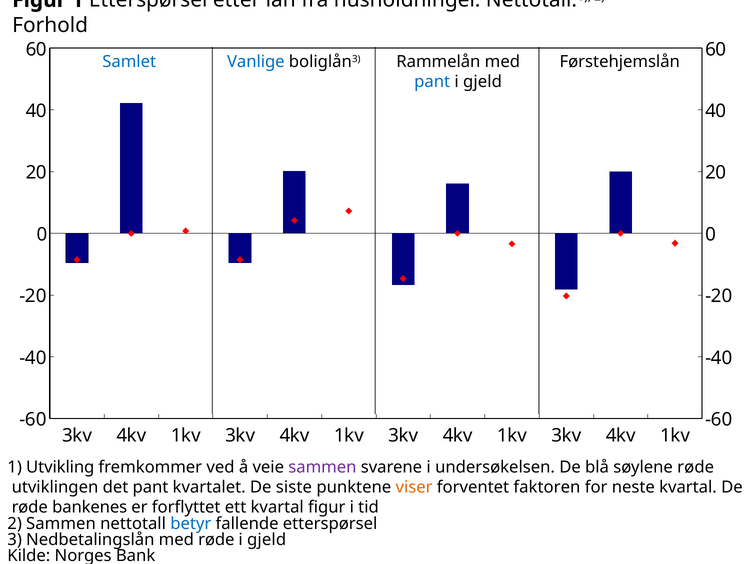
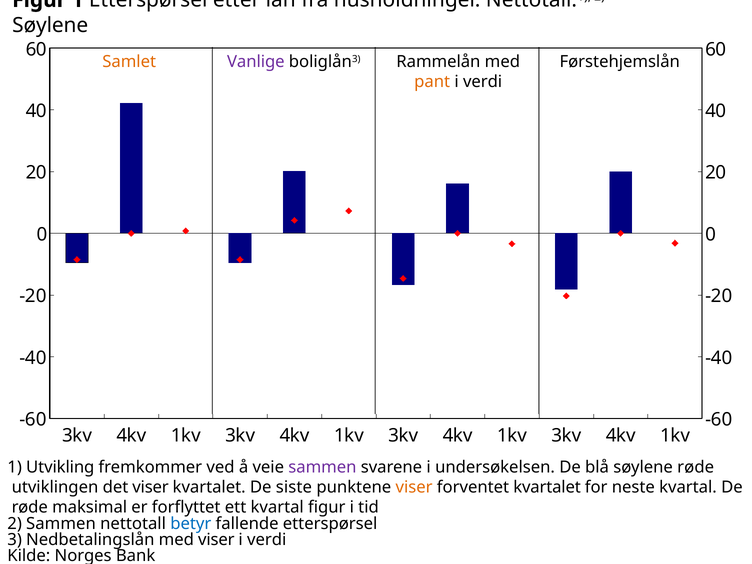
Forhold: Forhold -> Søylene (50, 25)
Samlet colour: blue -> orange (129, 62)
Vanlige colour: blue -> purple (256, 62)
pant colour: blue -> orange (432, 82)
gjeld: gjeld -> verdi (483, 82)
det pant: pant -> viser (151, 487)
forventet faktoren: faktoren -> kvartalet (547, 487)
bankenes: bankenes -> maksimal (90, 507)
med røde: røde -> viser (216, 540)
gjeld: gjeld -> verdi (267, 540)
